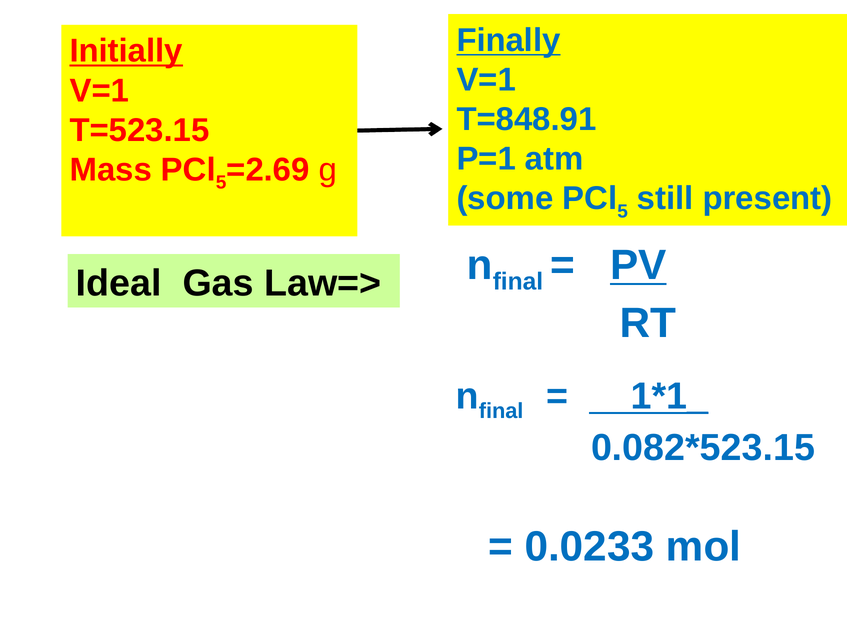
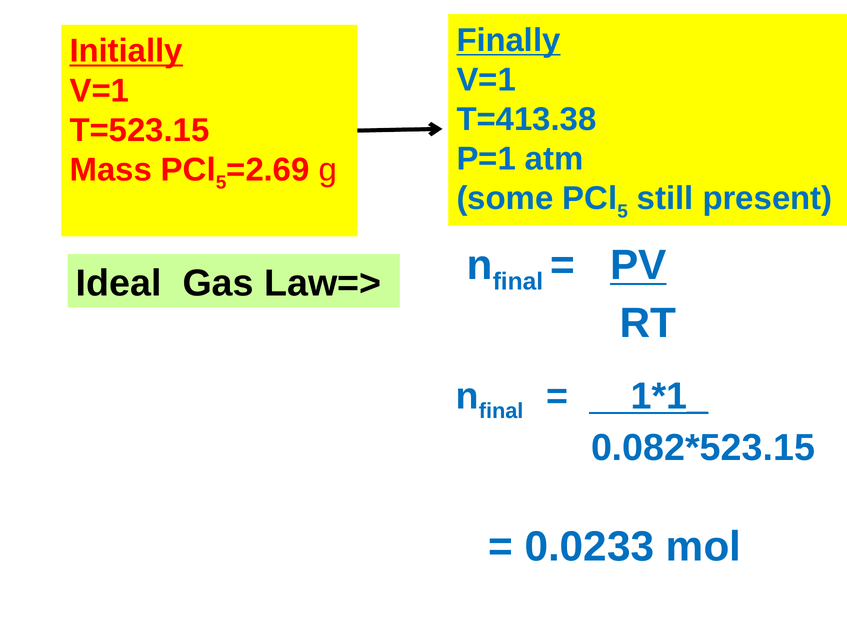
T=848.91: T=848.91 -> T=413.38 (526, 119)
